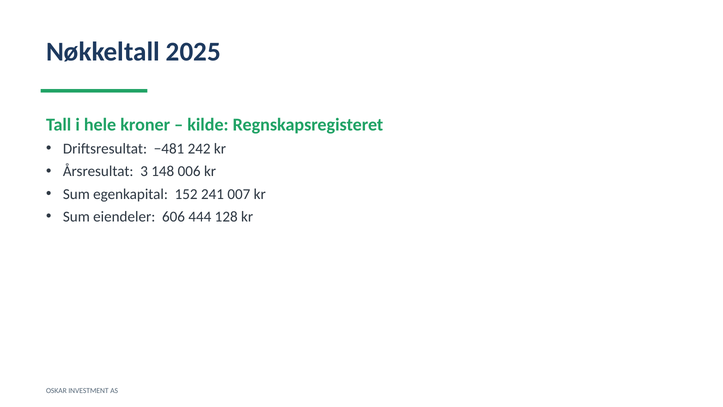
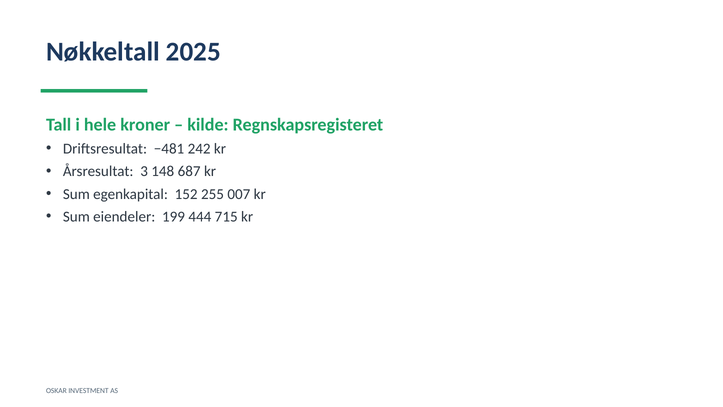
006: 006 -> 687 (189, 171)
241: 241 -> 255 (212, 194)
606: 606 -> 199 (174, 216)
128: 128 -> 715 (226, 216)
